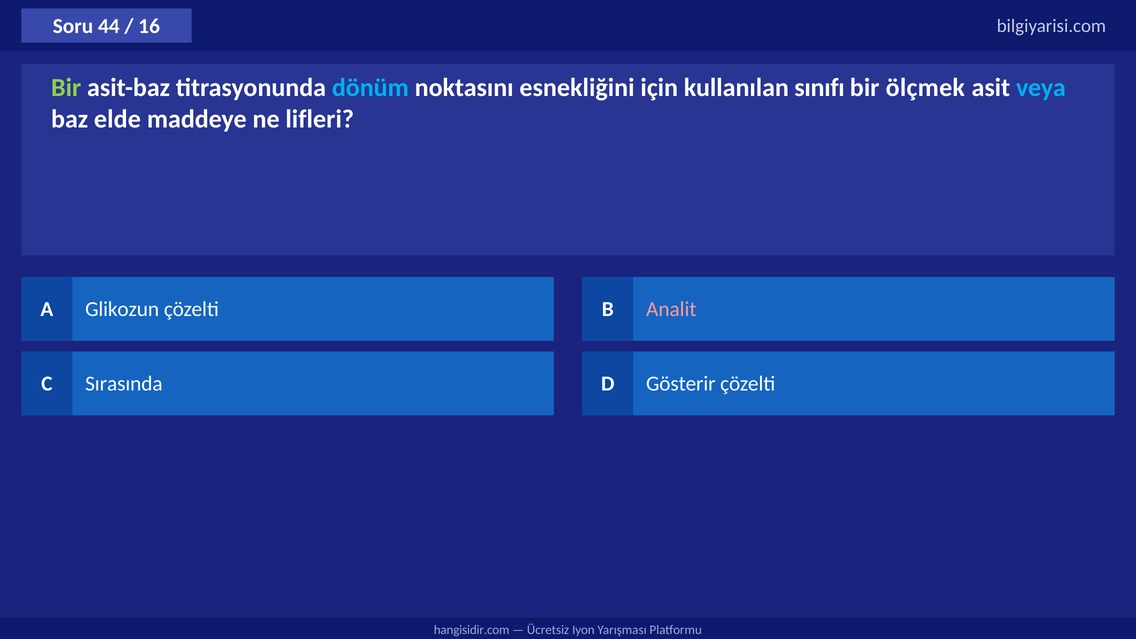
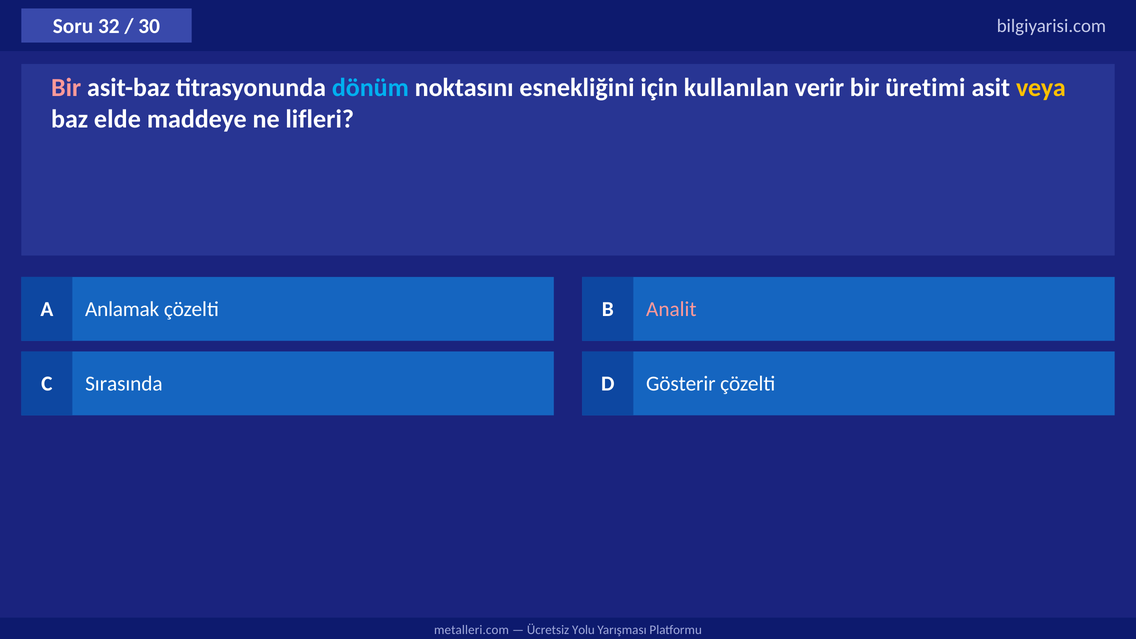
44: 44 -> 32 (109, 26)
16: 16 -> 30 (149, 26)
Bir colour: light green -> pink (66, 87)
sınıfı: sınıfı -> verir (820, 87)
ölçmek: ölçmek -> üretimi (925, 87)
veya colour: light blue -> yellow (1041, 87)
Glikozun: Glikozun -> Anlamak (122, 309)
hangisidir.com: hangisidir.com -> metalleri.com (471, 630)
Iyon: Iyon -> Yolu (583, 630)
